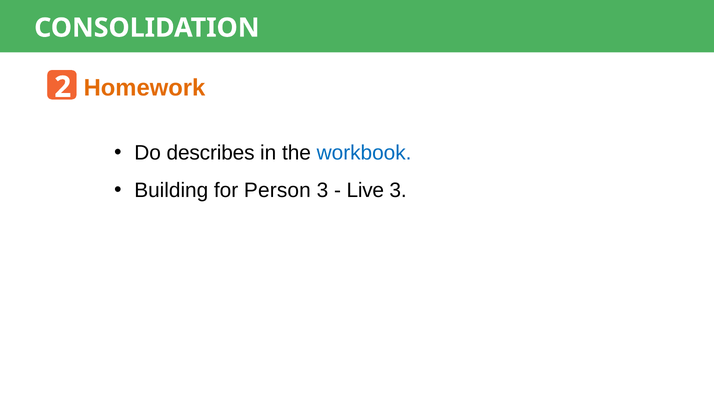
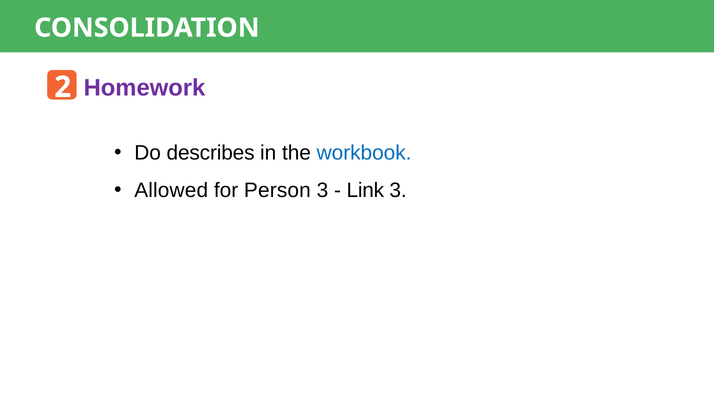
Homework colour: orange -> purple (144, 88)
Building: Building -> Allowed (171, 190)
Live: Live -> Link (365, 190)
